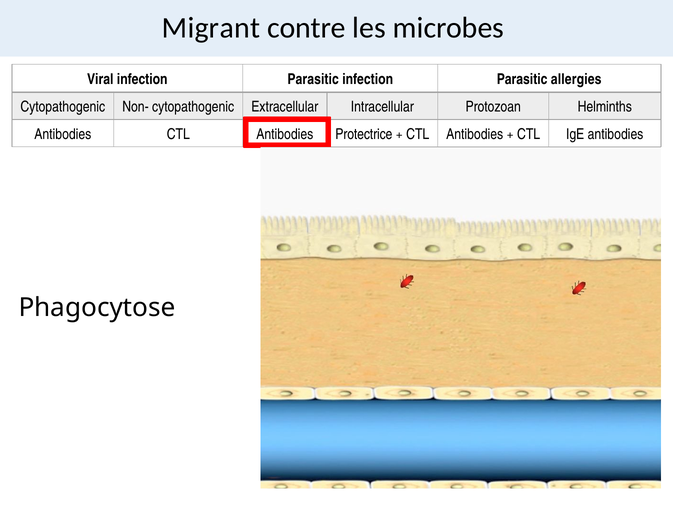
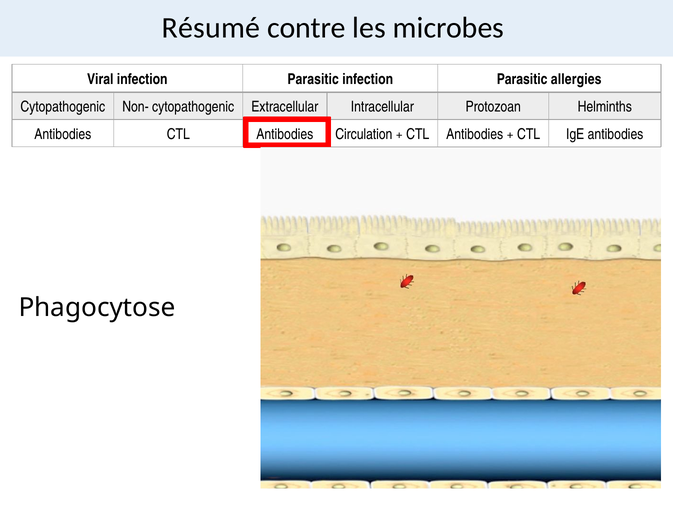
Migrant: Migrant -> Résumé (211, 28)
Protectrice: Protectrice -> Circulation (364, 134)
